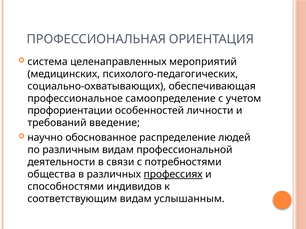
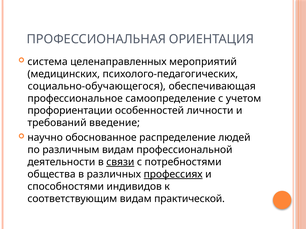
социально-охватывающих: социально-охватывающих -> социально-обучающегося (97, 86)
связи underline: none -> present (120, 162)
услышанным: услышанным -> практической (190, 199)
